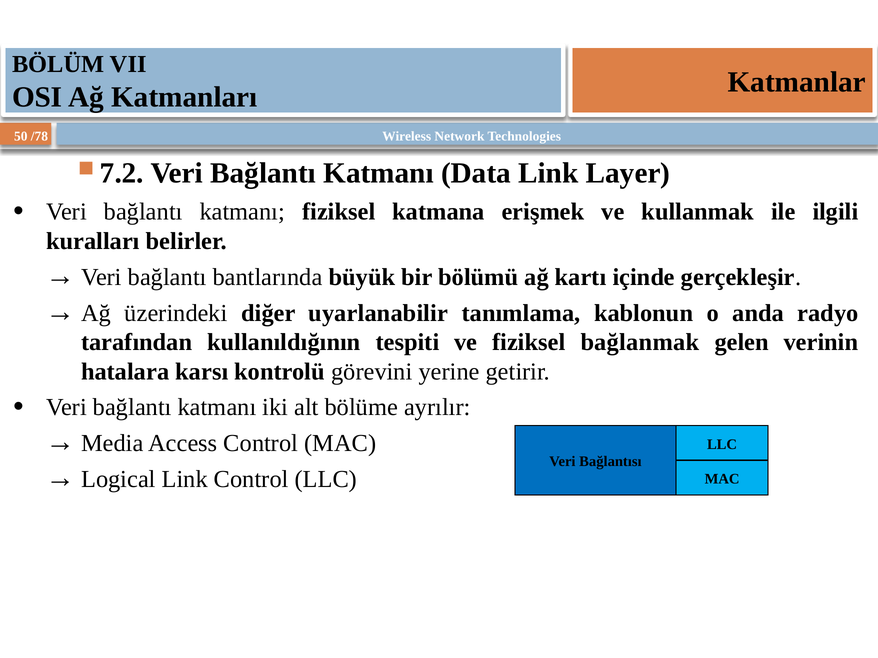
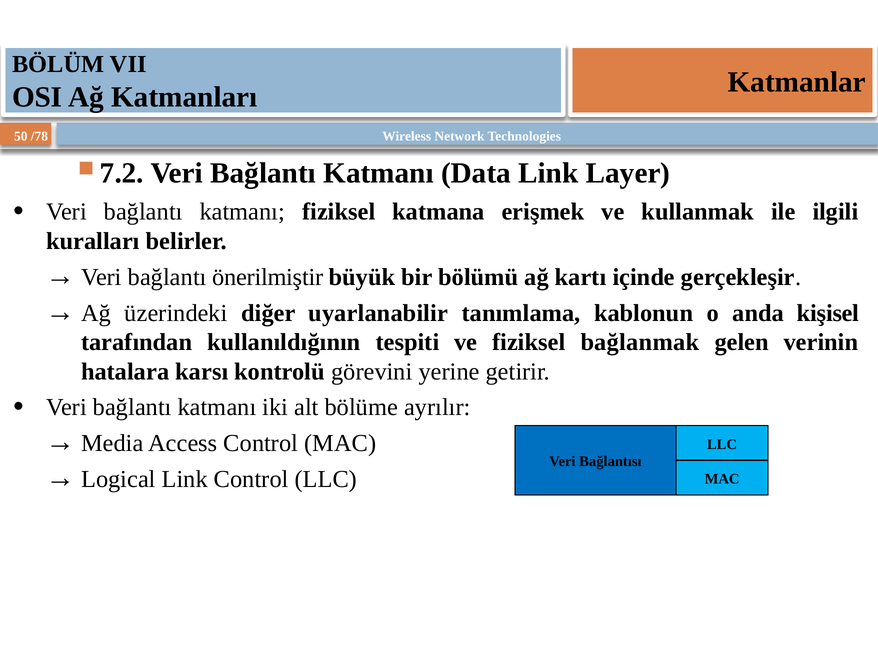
bantlarında: bantlarında -> önerilmiştir (268, 277)
radyo: radyo -> kişisel (828, 313)
